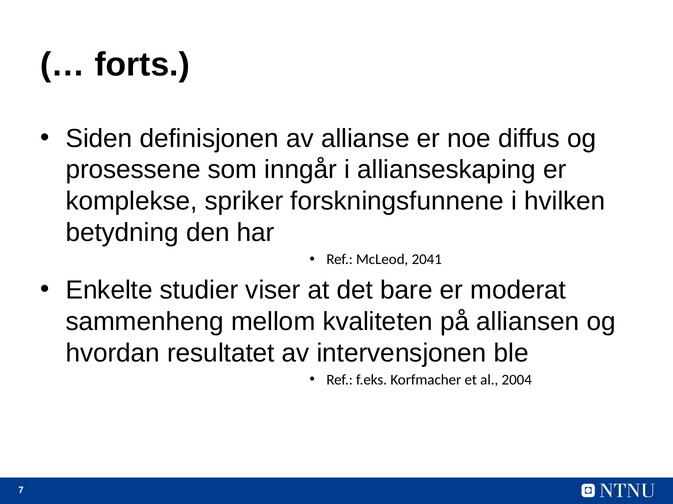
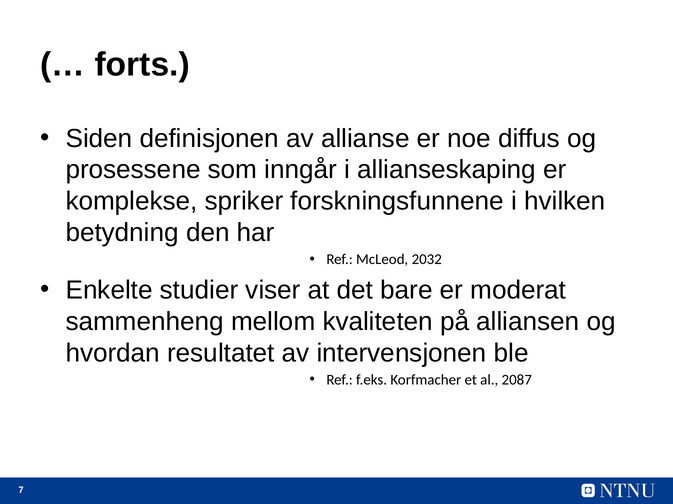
2041: 2041 -> 2032 (427, 260)
2004: 2004 -> 2087 (517, 380)
